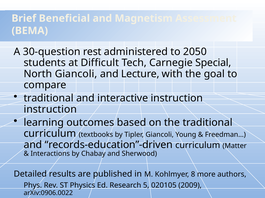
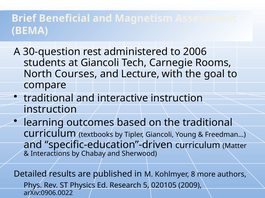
2050: 2050 -> 2006 (195, 52)
at Difficult: Difficult -> Giancoli (100, 63)
Special: Special -> Rooms (213, 63)
North Giancoli: Giancoli -> Courses (76, 74)
records-education”-driven: records-education”-driven -> specific-education”-driven (109, 145)
